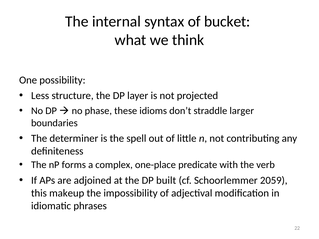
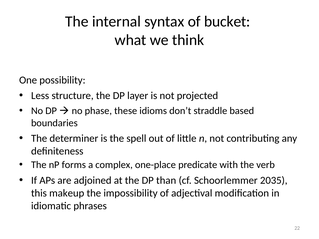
larger: larger -> based (242, 111)
built: built -> than (166, 180)
2059: 2059 -> 2035 (274, 180)
